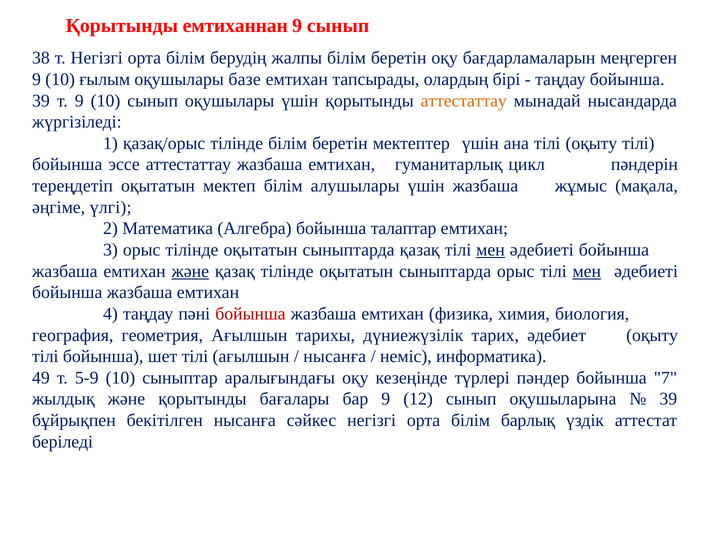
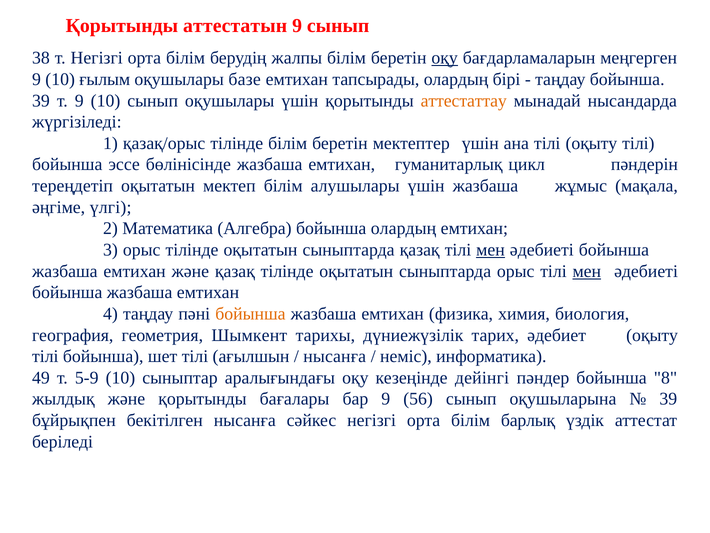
емтиханнан: емтиханнан -> аттестатын (235, 26)
оқу underline: none -> present (445, 58)
эссе аттестаттау: аттестаттау -> бөлінісінде (188, 164)
бойынша талаптар: талаптар -> олардың (403, 228)
және underline: present -> none (190, 271)
бойынша colour: red -> orange (250, 314)
геометрия Ағылшын: Ағылшын -> Шымкент (249, 335)
түрлері: түрлері -> дейінгі (482, 377)
7: 7 -> 8 (665, 377)
12: 12 -> 56 (418, 399)
